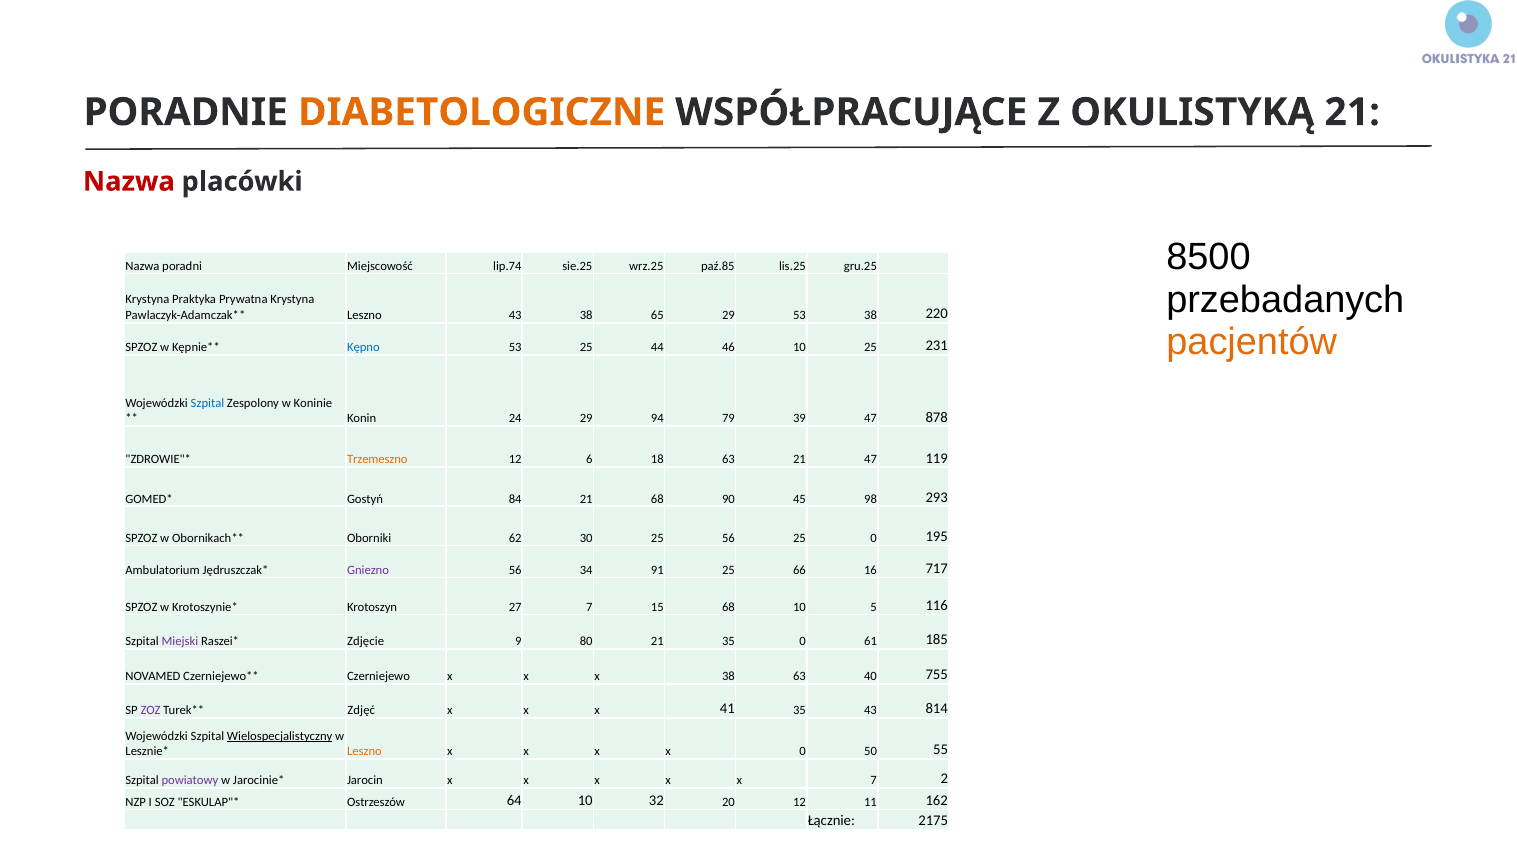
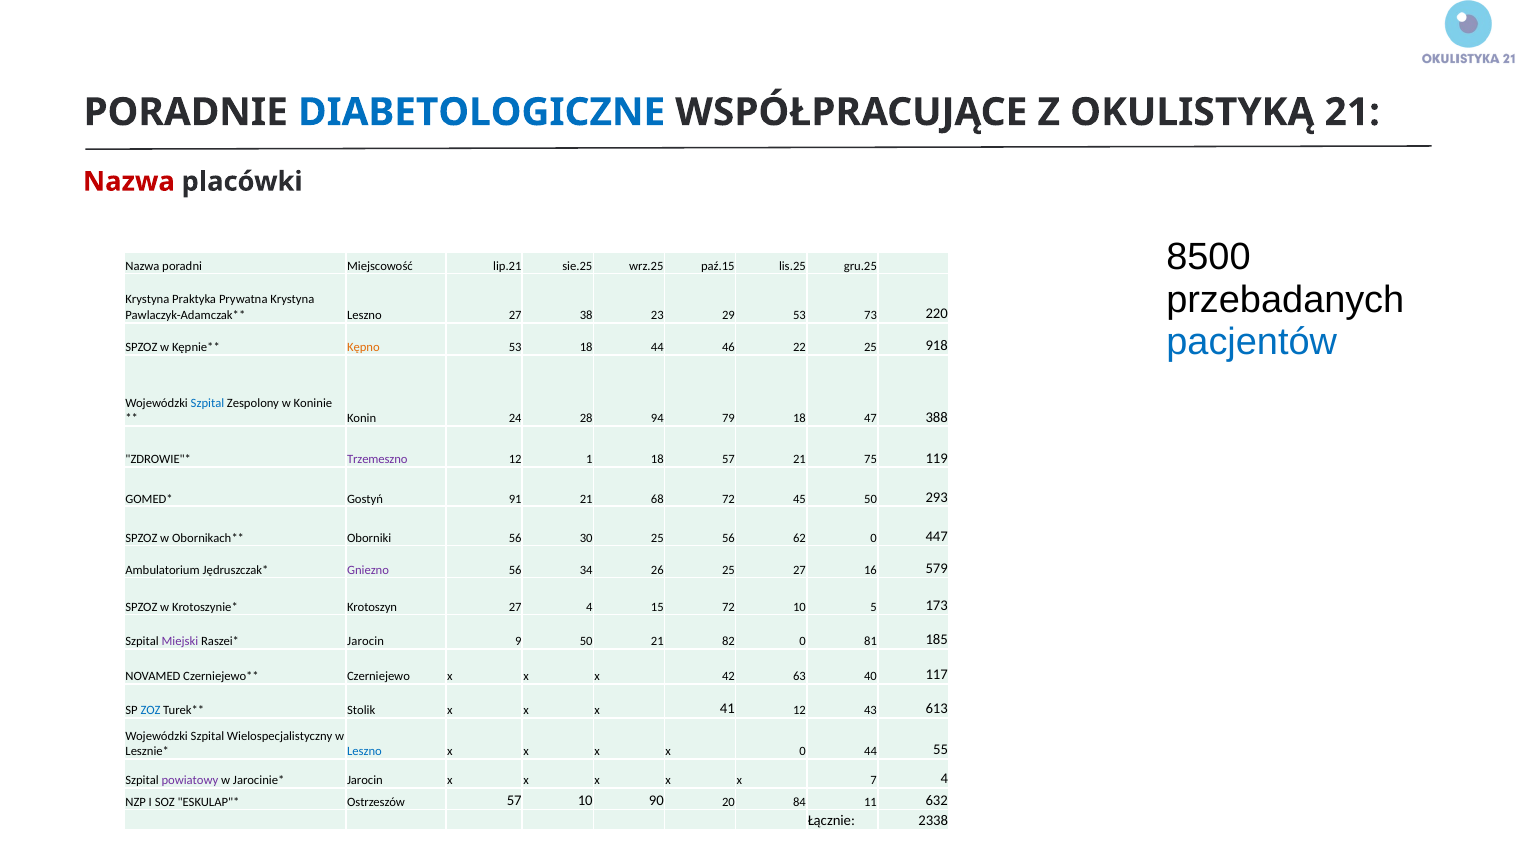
DIABETOLOGICZNE colour: orange -> blue (482, 112)
lip.74: lip.74 -> lip.21 (507, 266)
paź.85: paź.85 -> paź.15 (718, 266)
Leszno 43: 43 -> 27 (515, 315)
65: 65 -> 23 (657, 315)
53 38: 38 -> 73 (871, 315)
pacjentów colour: orange -> blue (1252, 342)
Kępno colour: blue -> orange (363, 347)
53 25: 25 -> 18 (586, 347)
46 10: 10 -> 22 (799, 347)
231: 231 -> 918 (937, 346)
24 29: 29 -> 28 (586, 419)
79 39: 39 -> 18 (799, 419)
878: 878 -> 388 (937, 417)
Trzemeszno colour: orange -> purple (377, 460)
6: 6 -> 1 (589, 460)
18 63: 63 -> 57 (728, 460)
21 47: 47 -> 75 (871, 460)
84: 84 -> 91 (515, 499)
68 90: 90 -> 72 (728, 499)
45 98: 98 -> 50 (871, 499)
Oborniki 62: 62 -> 56 (515, 538)
56 25: 25 -> 62 (799, 538)
195: 195 -> 447 (937, 537)
91: 91 -> 26 (657, 570)
25 66: 66 -> 27 (799, 570)
717: 717 -> 579 (937, 569)
27 7: 7 -> 4 (589, 607)
15 68: 68 -> 72 (728, 607)
116: 116 -> 173 (937, 606)
Zdjęcie: Zdjęcie -> Jarocin (366, 641)
9 80: 80 -> 50 (586, 641)
21 35: 35 -> 82 (728, 641)
61: 61 -> 81 (871, 641)
x 38: 38 -> 42 (728, 677)
755: 755 -> 117 (937, 675)
ZOZ colour: purple -> blue (151, 711)
Zdjęć: Zdjęć -> Stolik (361, 711)
41 35: 35 -> 12 (799, 711)
814: 814 -> 613 (937, 709)
Wielospecjalistyczny underline: present -> none (280, 736)
Leszno colour: orange -> blue (365, 752)
0 50: 50 -> 44 (871, 752)
7 2: 2 -> 4 (944, 779)
Ostrzeszów 64: 64 -> 57 (514, 801)
32: 32 -> 90 (656, 801)
20 12: 12 -> 84 (799, 802)
162: 162 -> 632 (937, 801)
2175: 2175 -> 2338 (933, 821)
